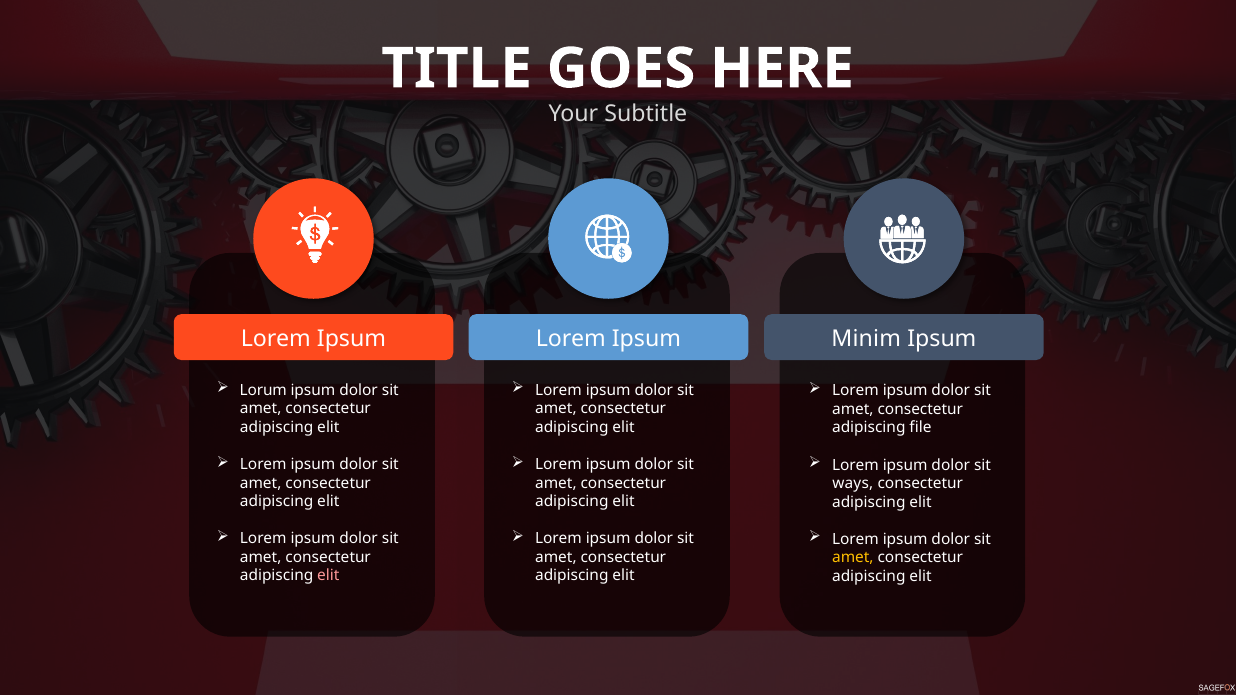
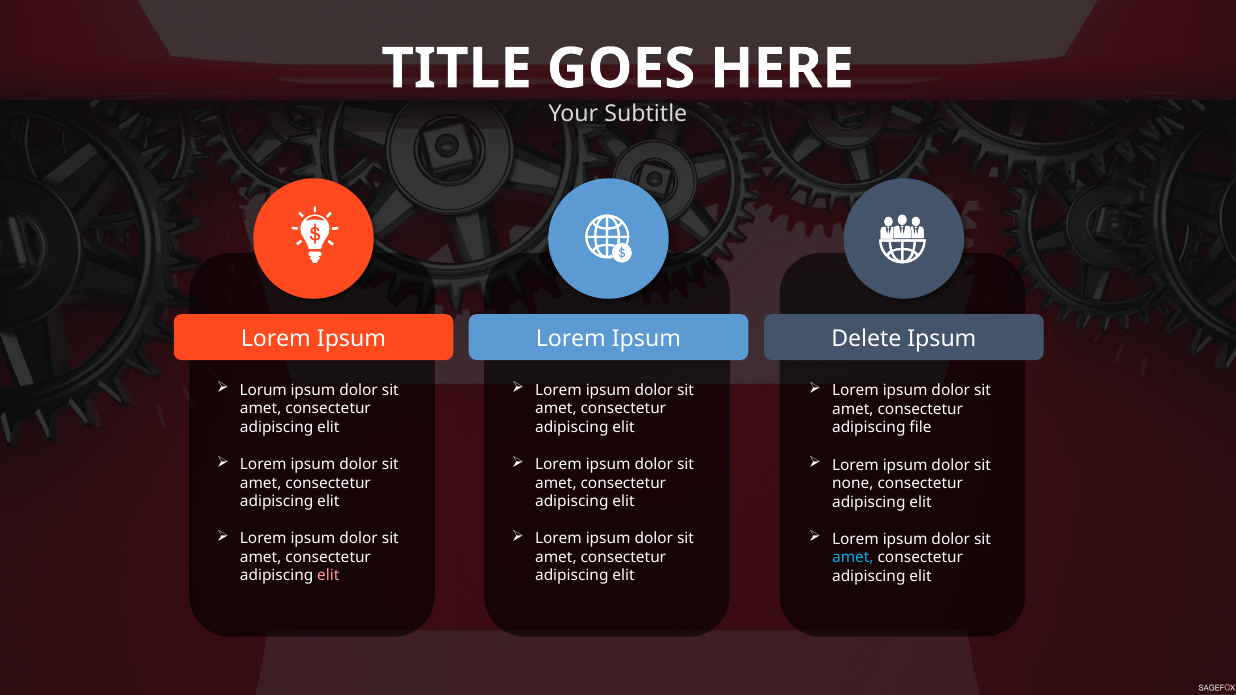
Minim: Minim -> Delete (866, 339)
ways: ways -> none (853, 484)
amet colour: yellow -> light blue (853, 558)
